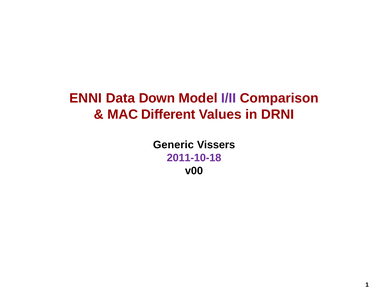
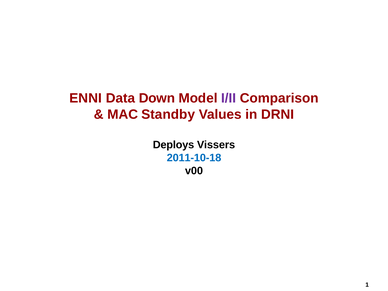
Different: Different -> Standby (168, 114)
Generic: Generic -> Deploys (173, 145)
2011-10-18 colour: purple -> blue (194, 158)
